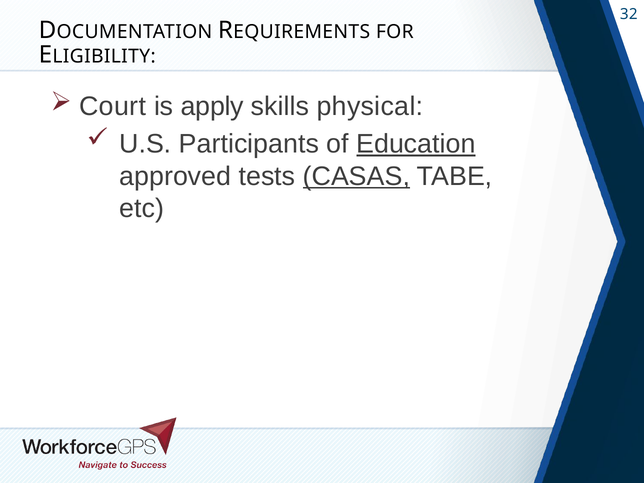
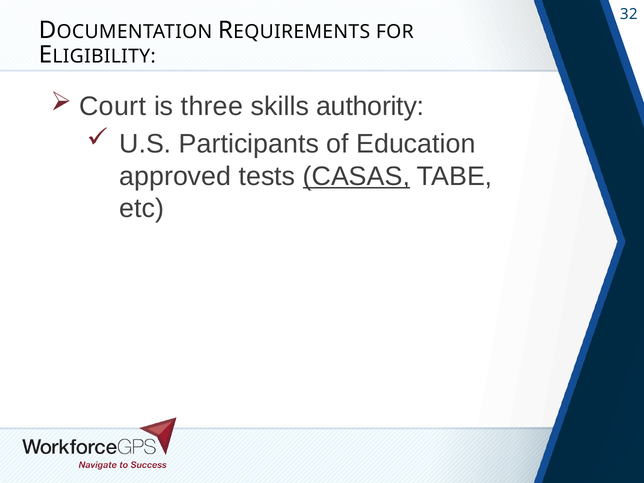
apply: apply -> three (212, 106)
physical: physical -> authority (370, 106)
Education underline: present -> none (416, 144)
